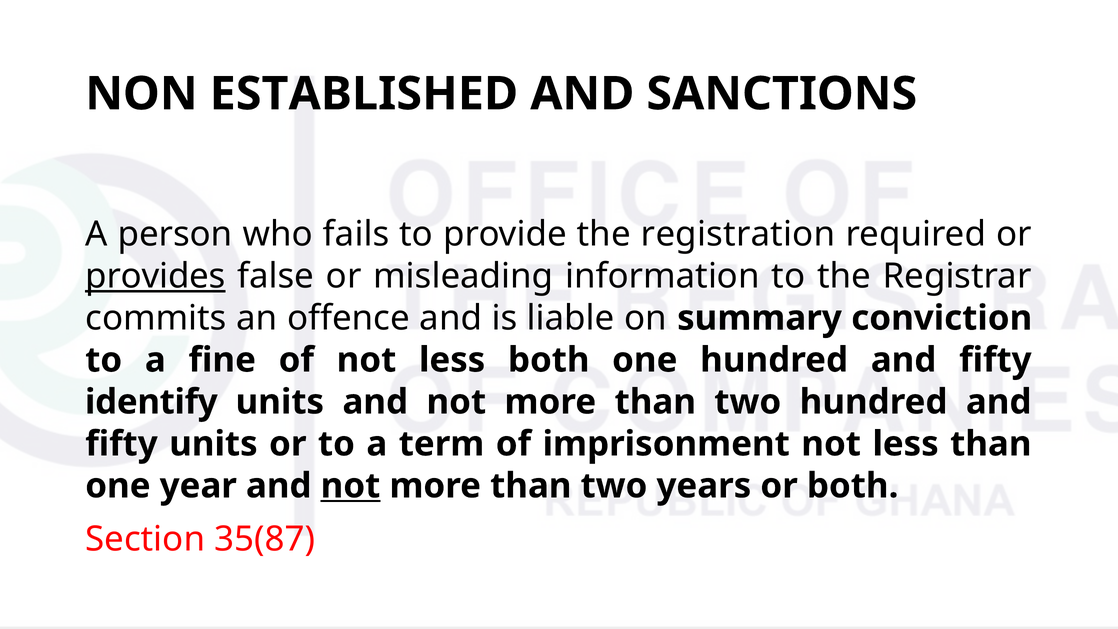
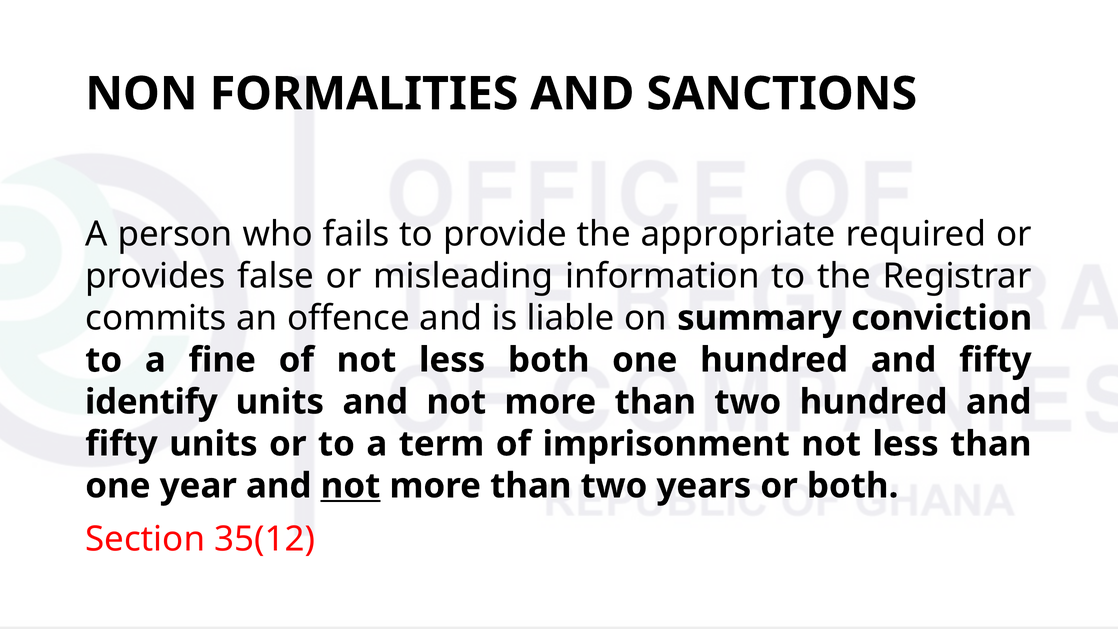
ESTABLISHED: ESTABLISHED -> FORMALITIES (364, 94)
registration: registration -> appropriate (738, 234)
provides underline: present -> none (155, 276)
35(87: 35(87 -> 35(12 (265, 539)
